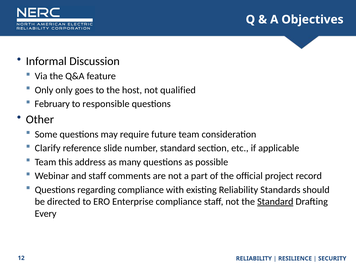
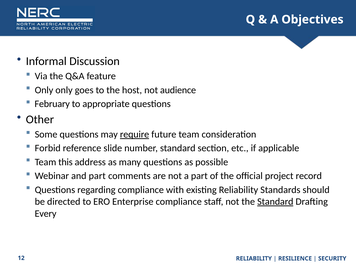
qualified: qualified -> audience (178, 90)
responsible: responsible -> appropriate (106, 104)
require underline: none -> present (135, 134)
Clarify: Clarify -> Forbid (48, 148)
and staff: staff -> part (97, 176)
